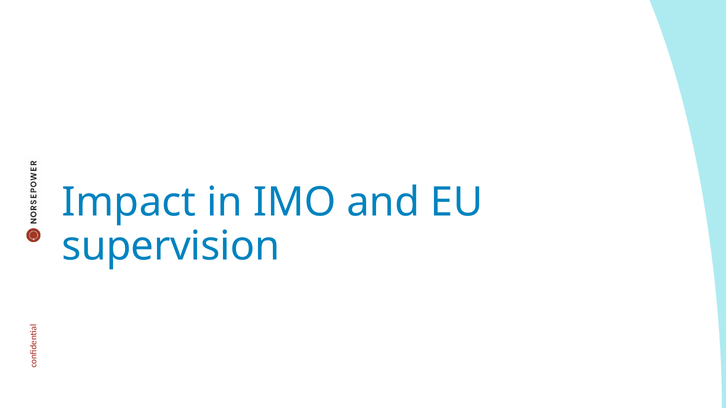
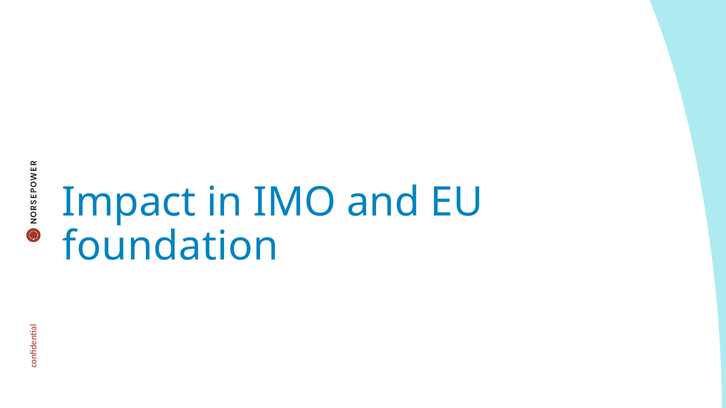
supervision: supervision -> foundation (170, 247)
